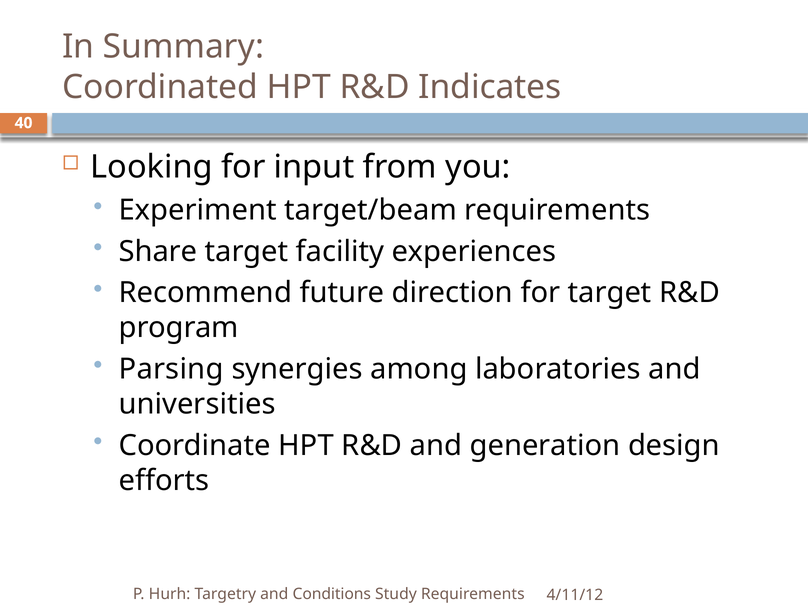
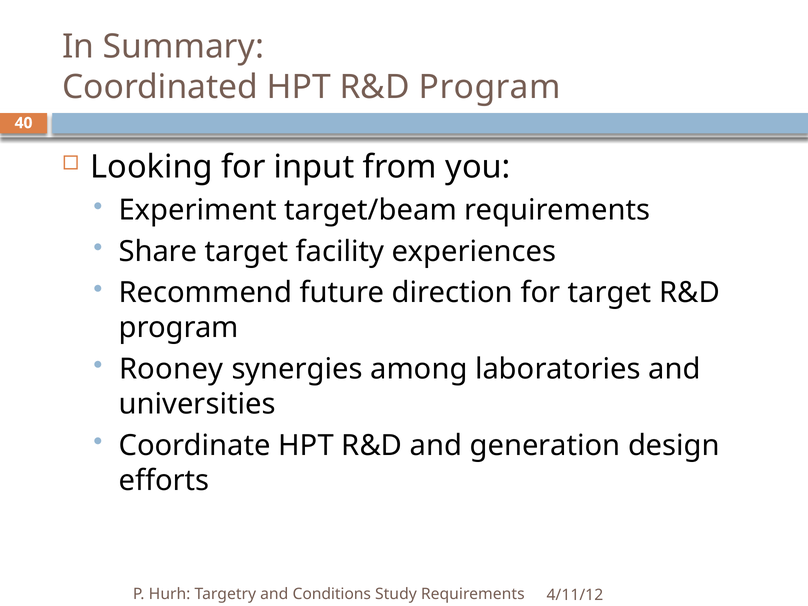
HPT R&D Indicates: Indicates -> Program (490, 87)
Parsing: Parsing -> Rooney (171, 369)
